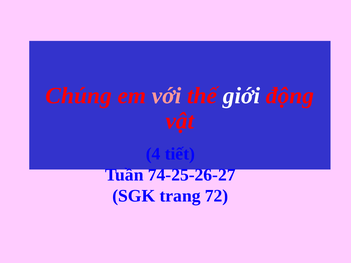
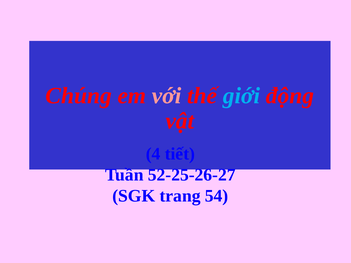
giới colour: white -> light blue (241, 96)
74-25-26-27: 74-25-26-27 -> 52-25-26-27 (192, 175)
72: 72 -> 54 (217, 196)
